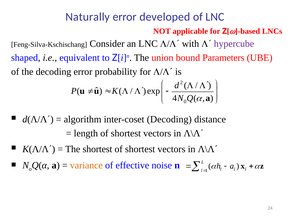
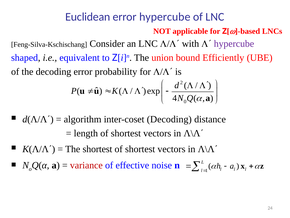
Naturally: Naturally -> Euclidean (88, 17)
error developed: developed -> hypercube (165, 17)
Parameters: Parameters -> Efficiently (223, 58)
variance colour: orange -> red (86, 165)
